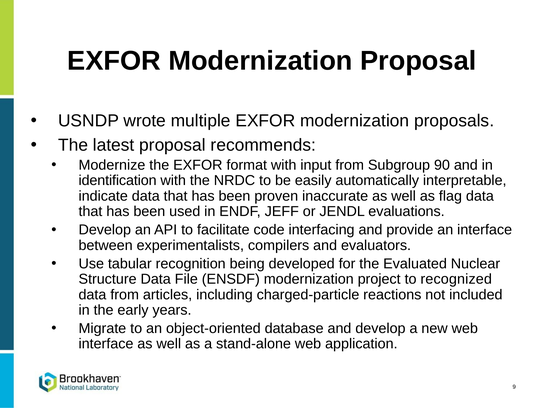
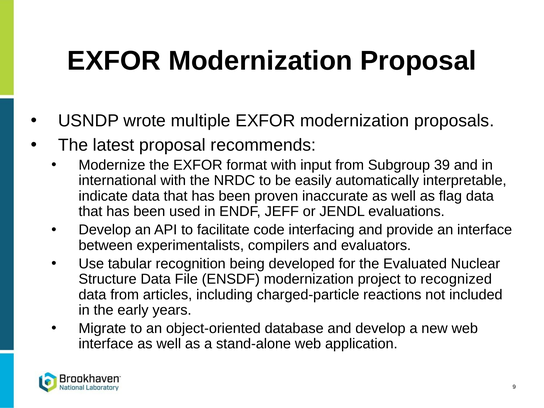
90: 90 -> 39 (442, 165)
identification: identification -> international (118, 181)
